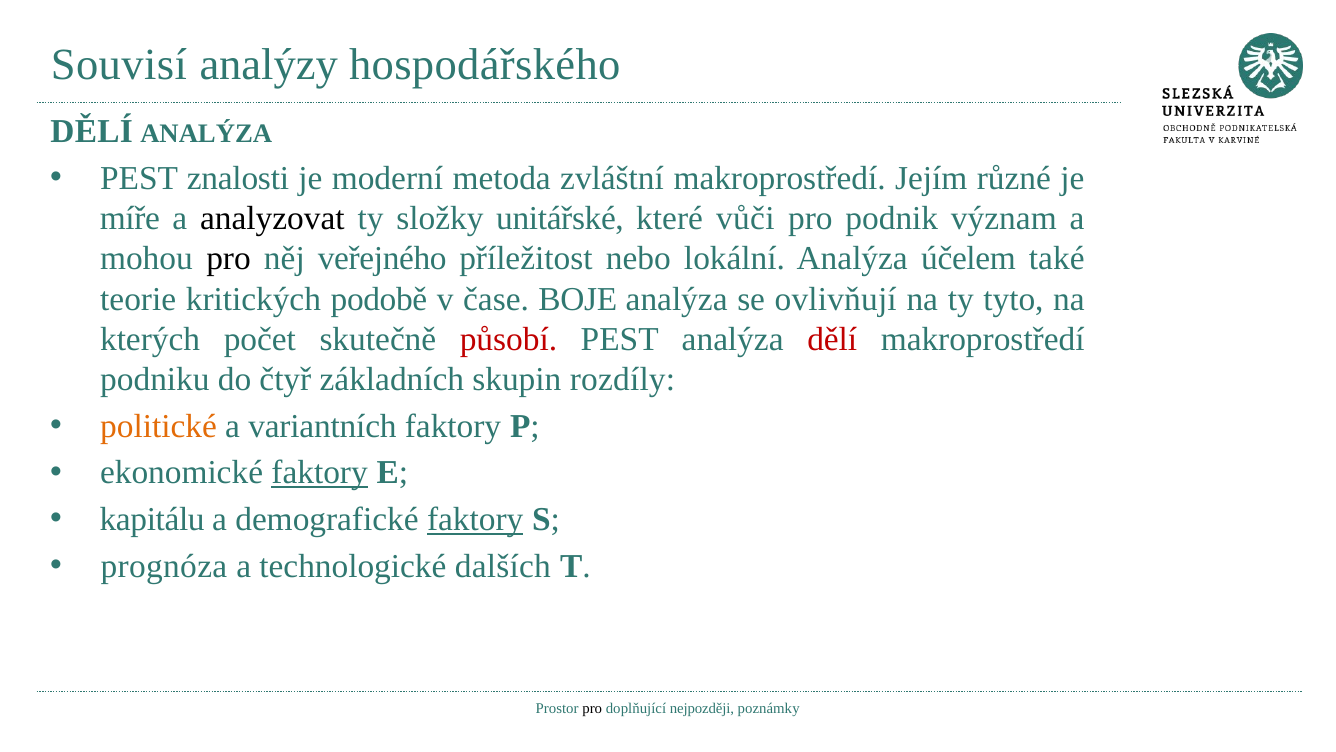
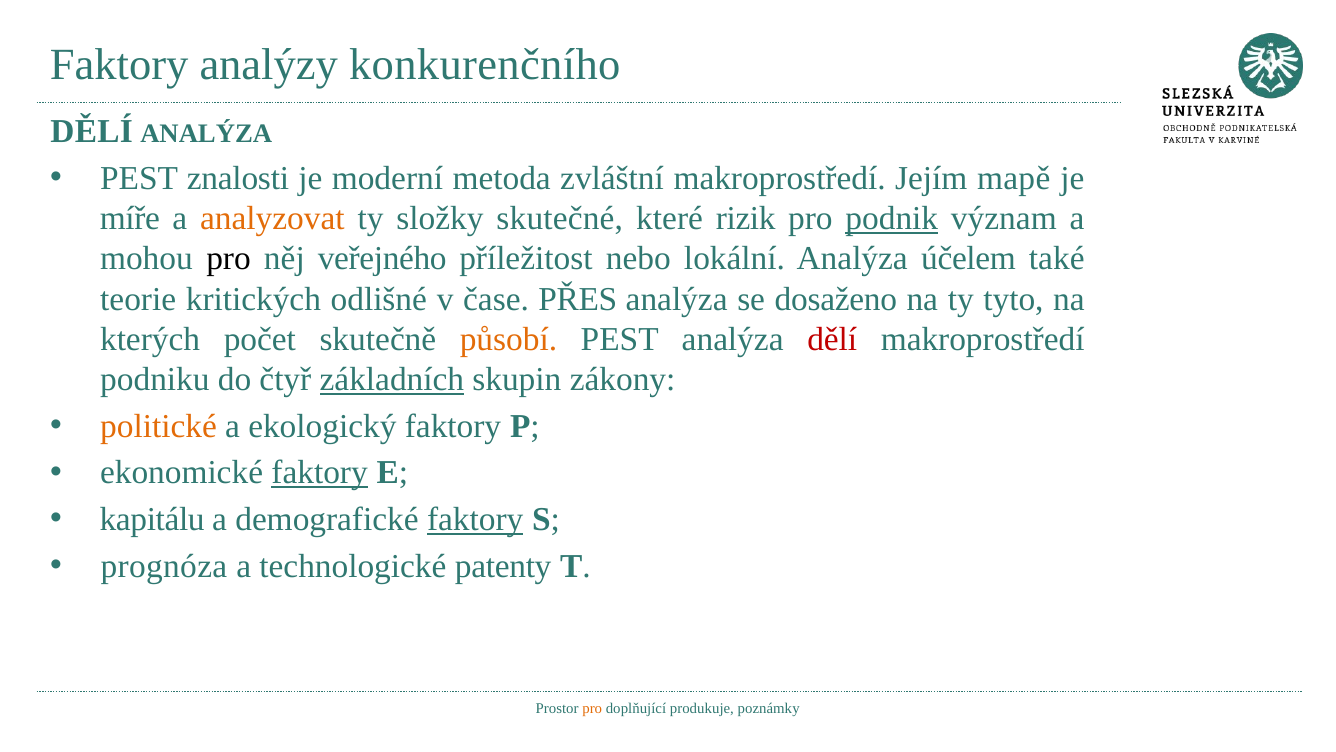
Souvisí: Souvisí -> Faktory (119, 65)
hospodářského: hospodářského -> konkurenčního (485, 65)
různé: různé -> mapě (1014, 179)
analyzovat colour: black -> orange (272, 219)
unitářské: unitářské -> skutečné (560, 219)
vůči: vůči -> rizik (746, 219)
podnik underline: none -> present (892, 219)
podobě: podobě -> odlišné (379, 299)
BOJE: BOJE -> PŘES (578, 299)
ovlivňují: ovlivňují -> dosaženo (836, 299)
působí colour: red -> orange (508, 339)
základních underline: none -> present (392, 379)
rozdíly: rozdíly -> zákony (623, 379)
variantních: variantních -> ekologický (322, 426)
dalších: dalších -> patenty (503, 566)
pro colour: black -> orange (592, 708)
nejpozději: nejpozději -> produkuje (702, 708)
